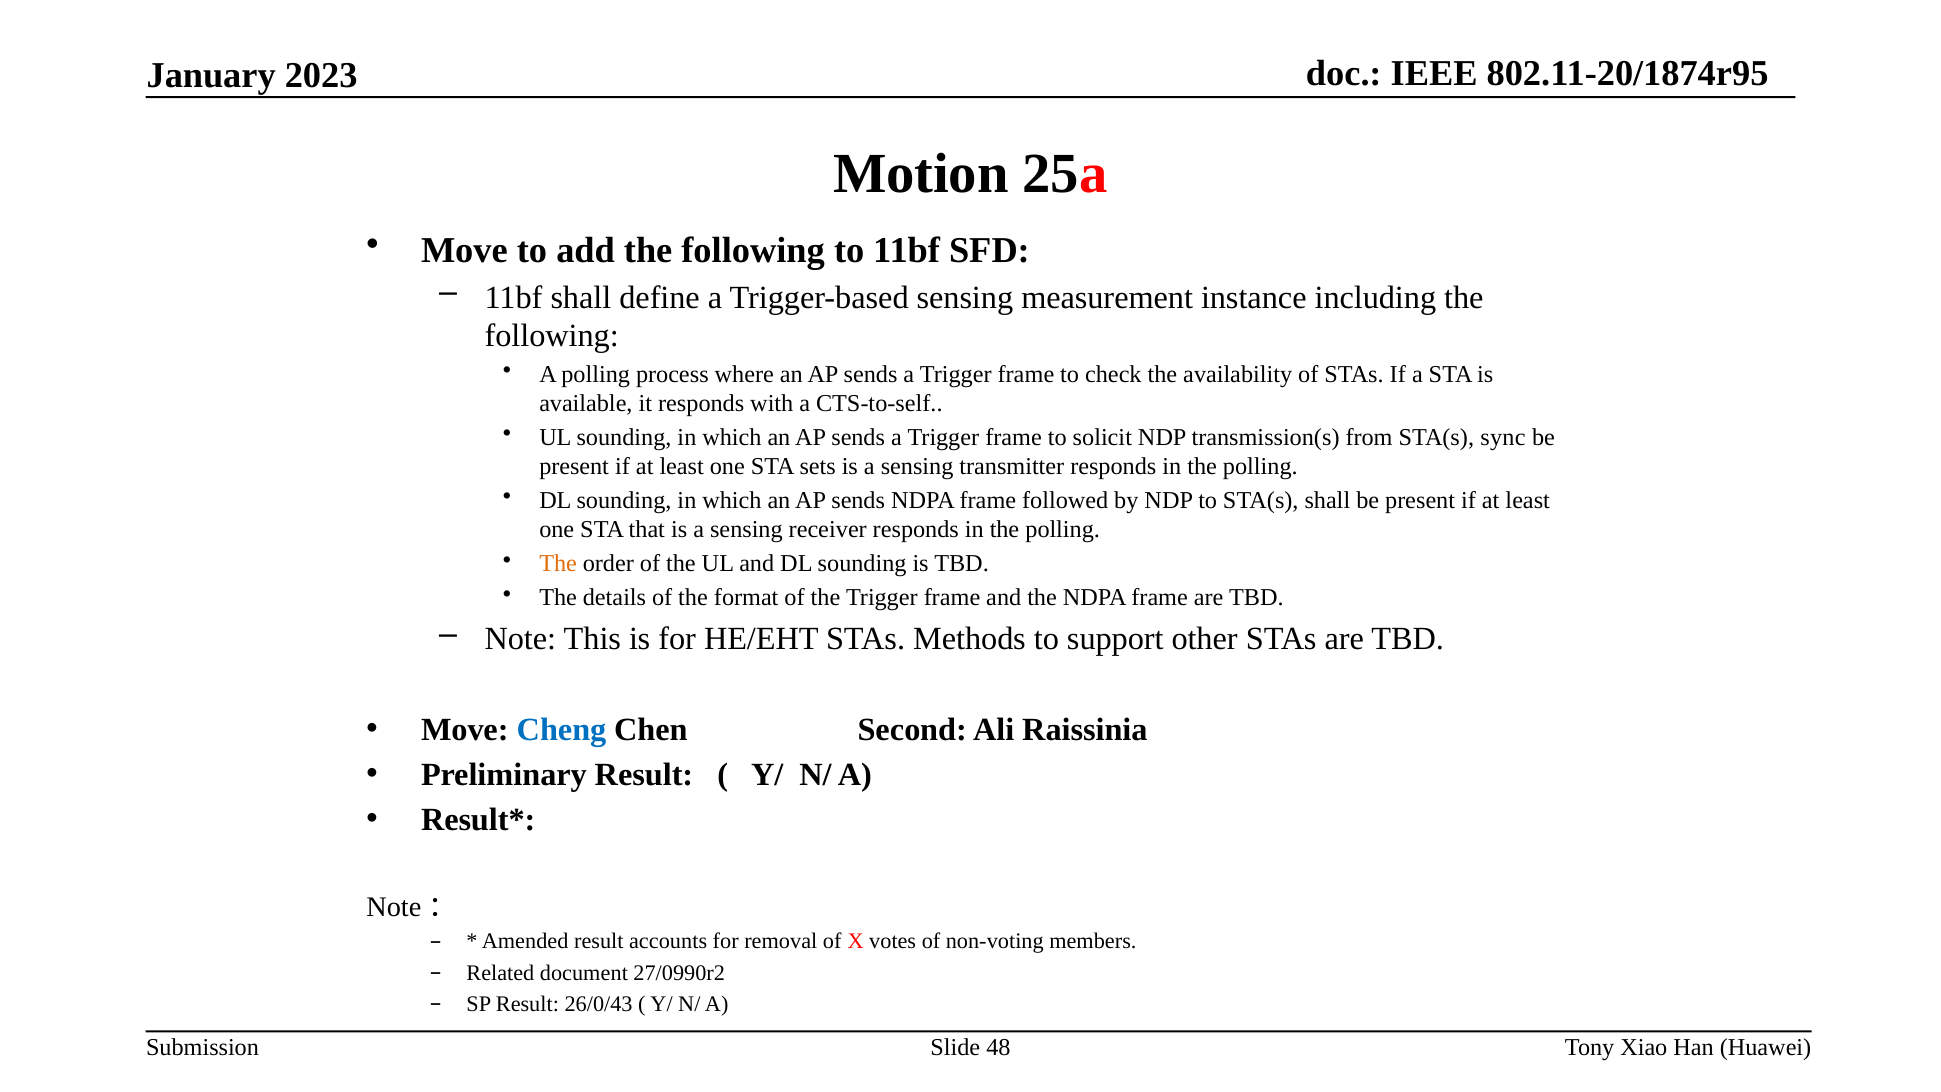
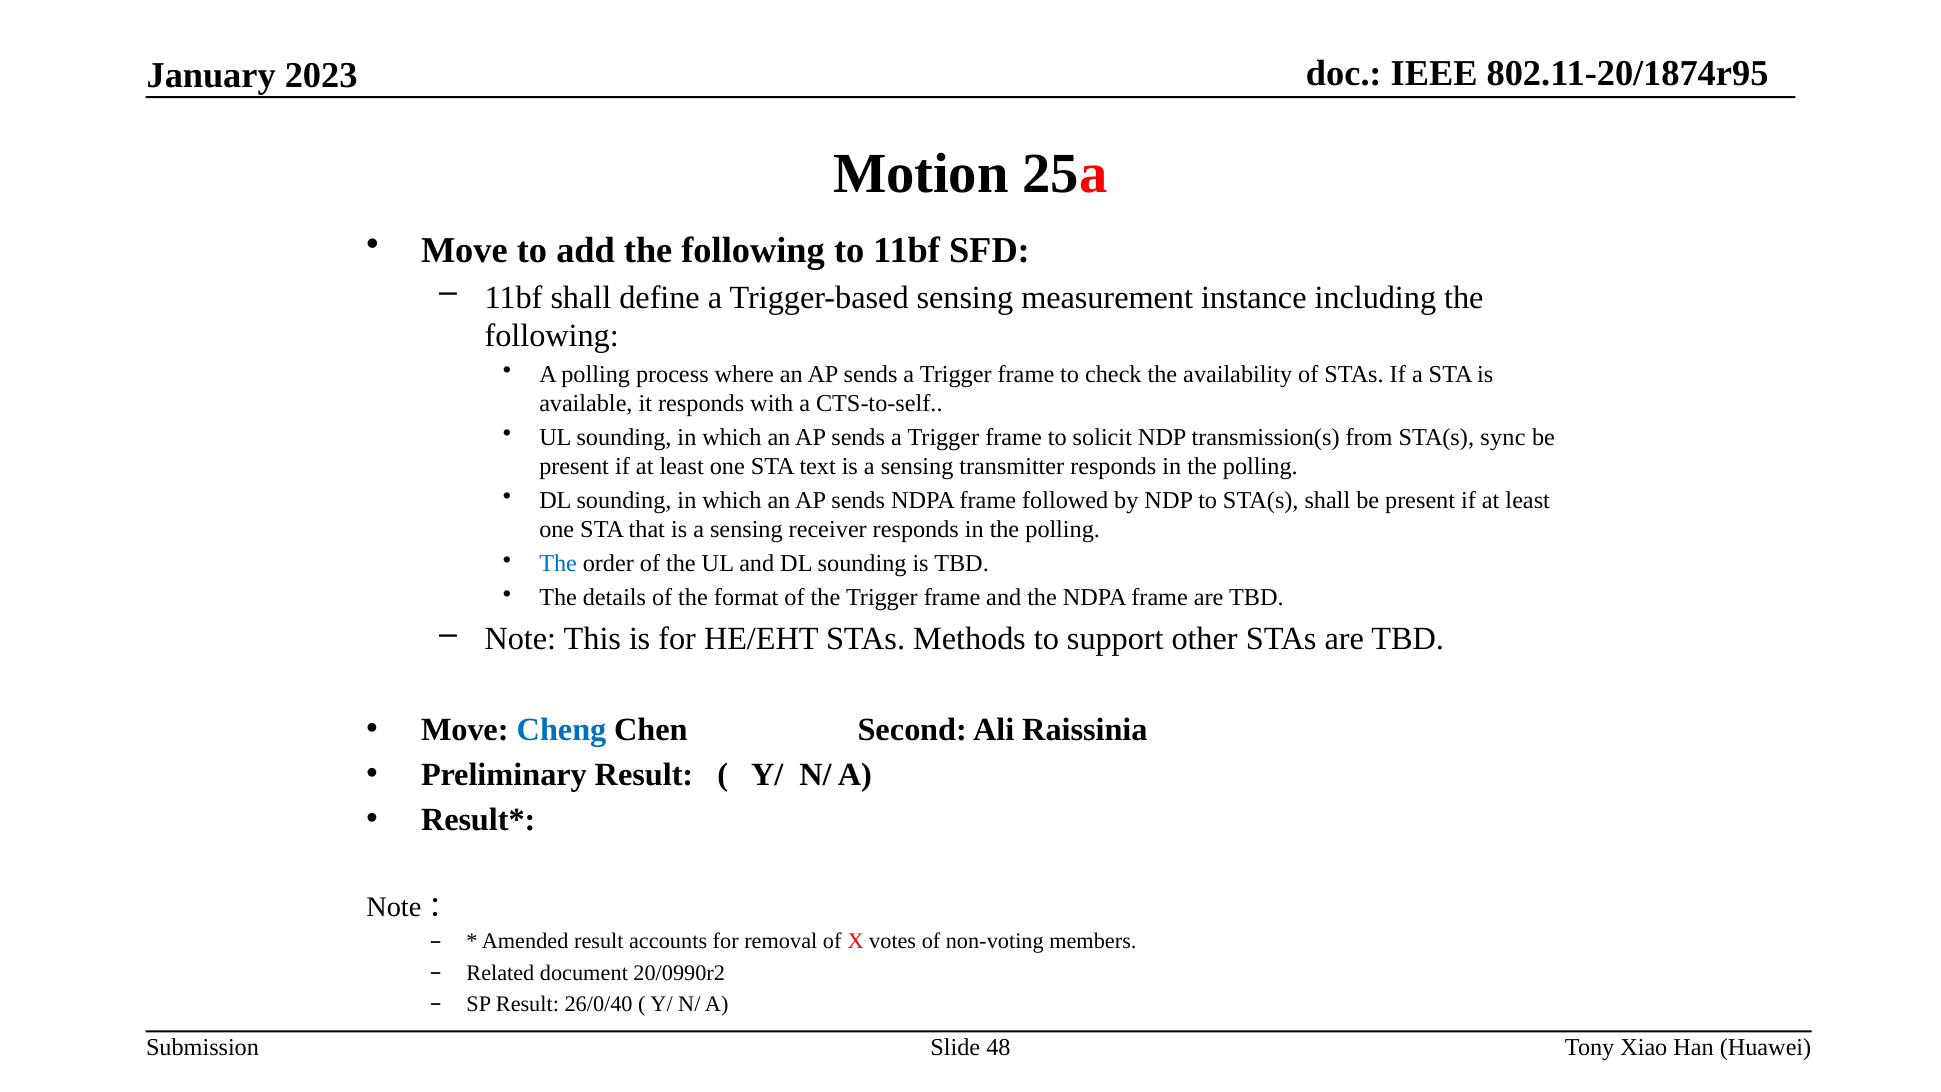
sets: sets -> text (818, 467)
The colour: orange -> blue (558, 564)
27/0990r2: 27/0990r2 -> 20/0990r2 (679, 973)
26/0/43: 26/0/43 -> 26/0/40 (599, 1004)
